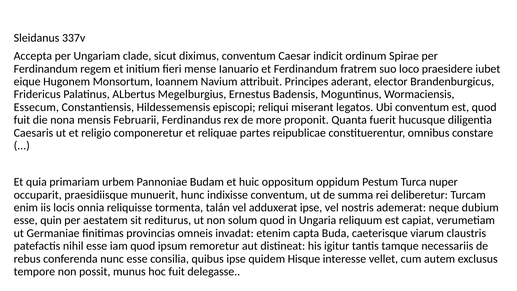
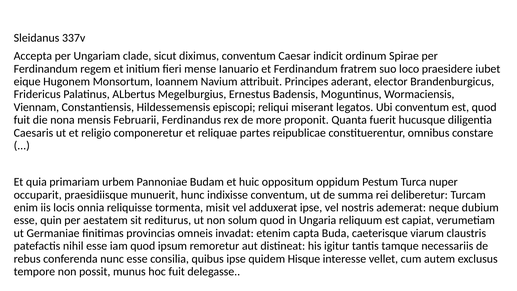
Essecum: Essecum -> Viennam (36, 107)
talán: talán -> misit (218, 207)
